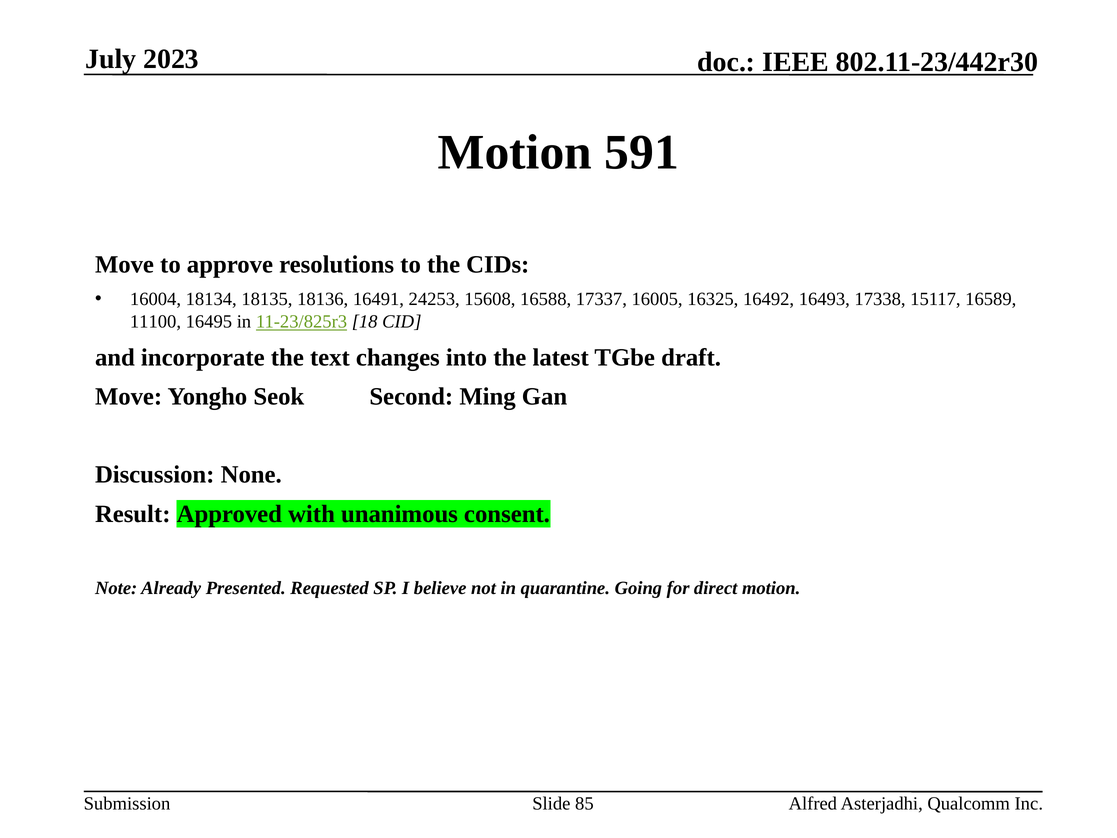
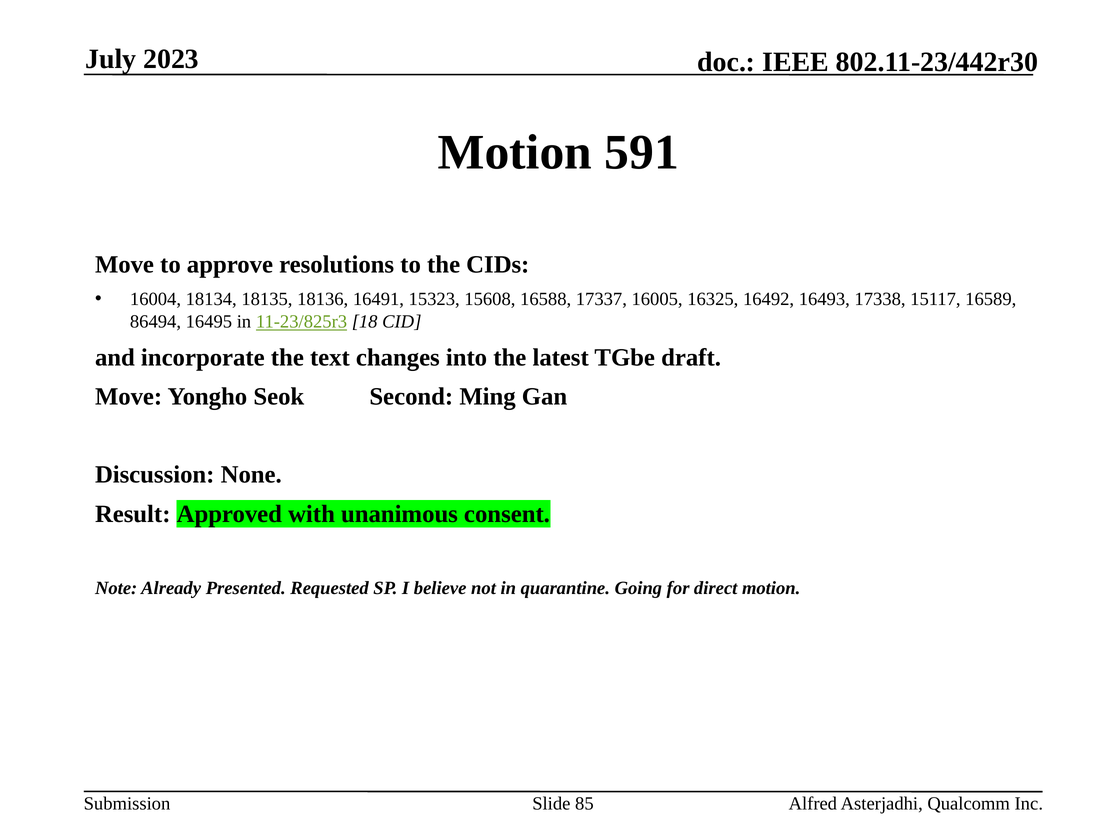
24253: 24253 -> 15323 (434, 299)
11100: 11100 -> 86494 (155, 322)
